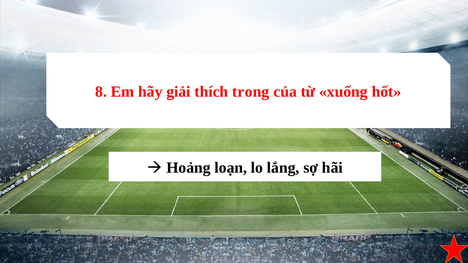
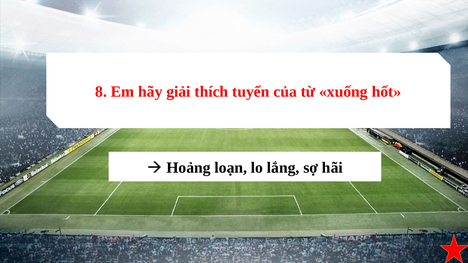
trong: trong -> tuyển (251, 92)
